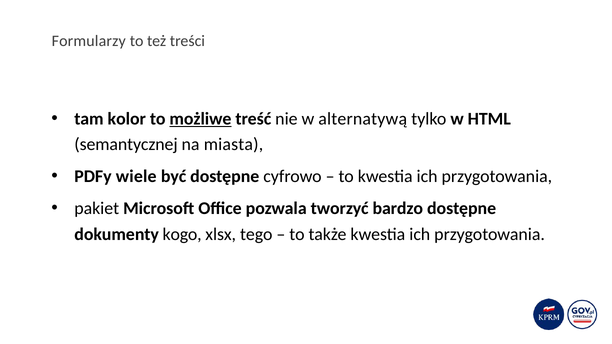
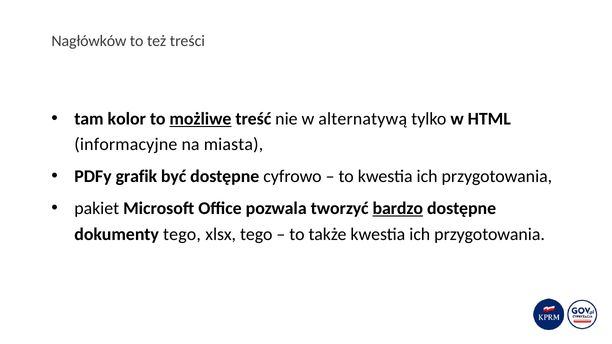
Formularzy: Formularzy -> Nagłówków (89, 41)
semantycznej: semantycznej -> informacyjne (126, 145)
wiele: wiele -> grafik (136, 177)
bardzo underline: none -> present (398, 209)
dokumenty kogo: kogo -> tego (182, 234)
